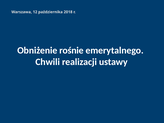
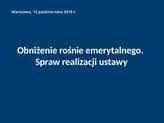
Chwili: Chwili -> Spraw (48, 62)
